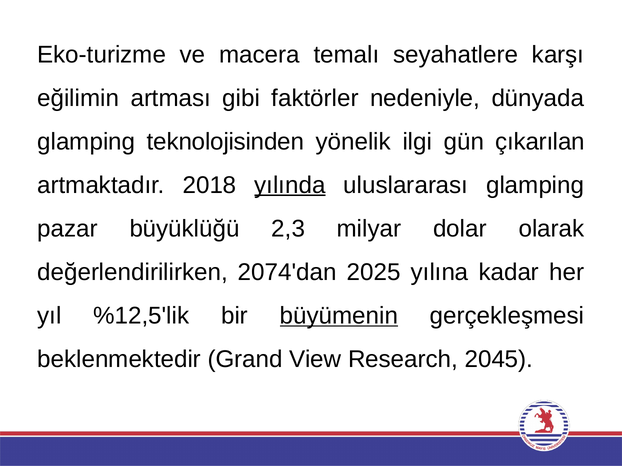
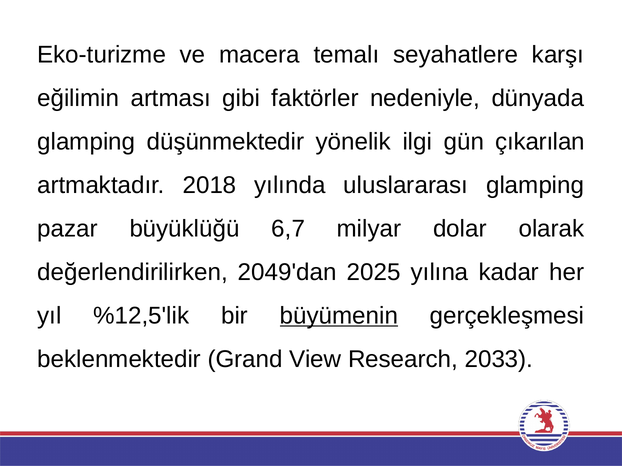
teknolojisinden: teknolojisinden -> düşünmektedir (226, 142)
yılında underline: present -> none (290, 185)
2,3: 2,3 -> 6,7 (288, 229)
2074'dan: 2074'dan -> 2049'dan (287, 272)
2045: 2045 -> 2033 (499, 360)
